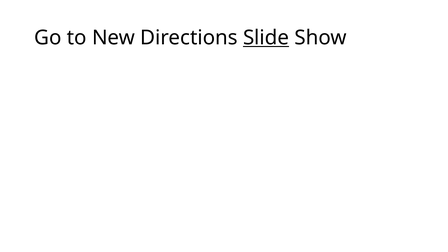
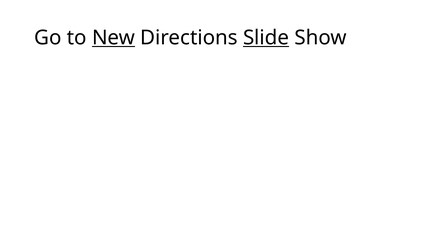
New underline: none -> present (114, 38)
